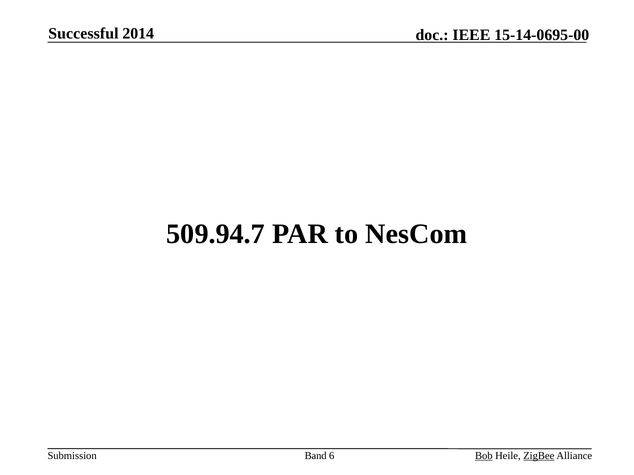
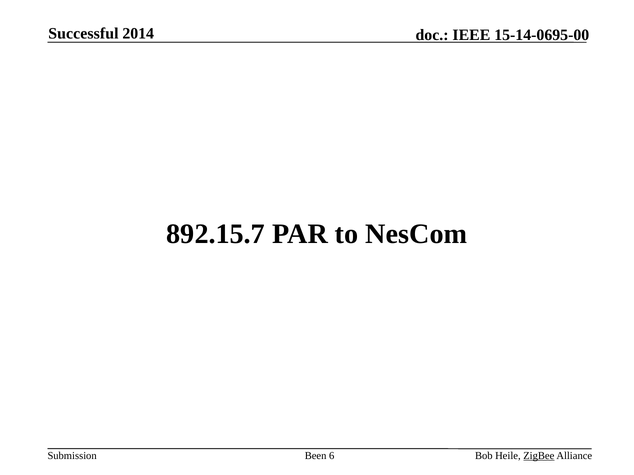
509.94.7: 509.94.7 -> 892.15.7 (216, 234)
Band: Band -> Been (316, 456)
Bob underline: present -> none (484, 456)
